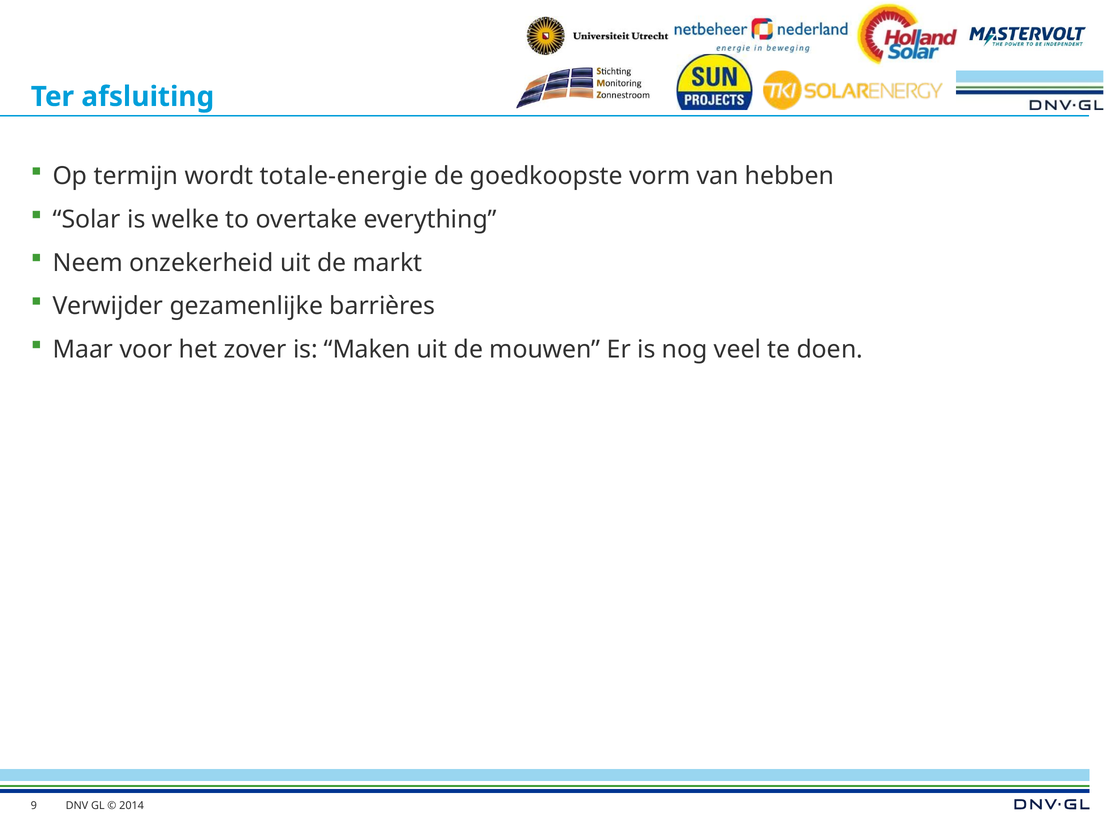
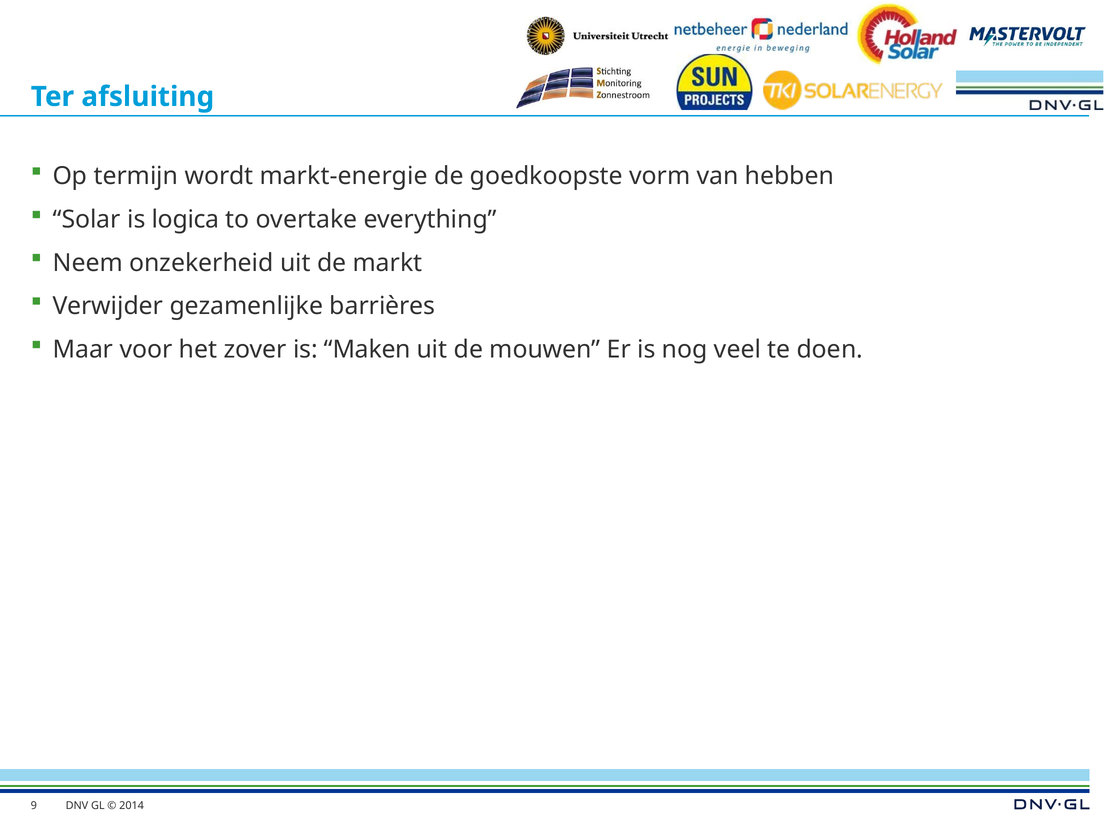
totale-energie: totale-energie -> markt-energie (344, 176)
welke: welke -> logica (186, 219)
